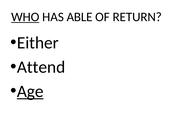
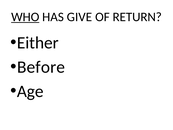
ABLE: ABLE -> GIVE (79, 17)
Attend: Attend -> Before (41, 67)
Age underline: present -> none (30, 91)
